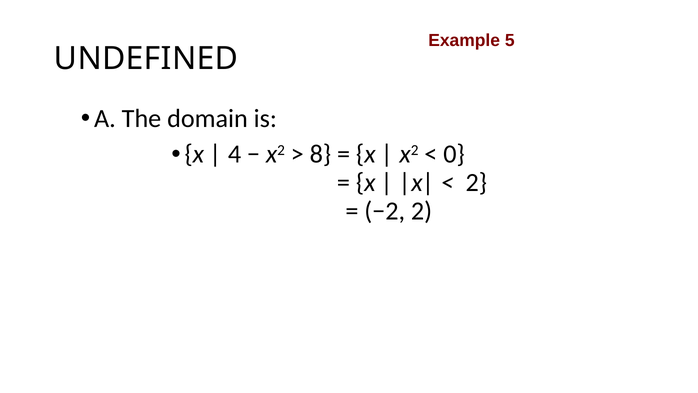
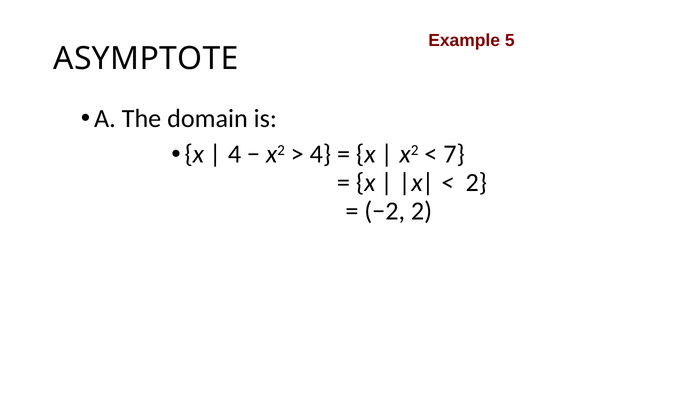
UNDEFINED: UNDEFINED -> ASYMPTOTE (146, 59)
8: 8 -> 4 (320, 154)
0: 0 -> 7 (454, 154)
